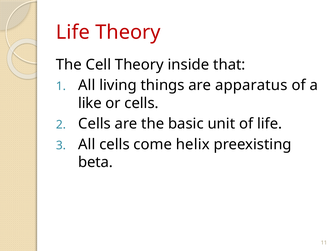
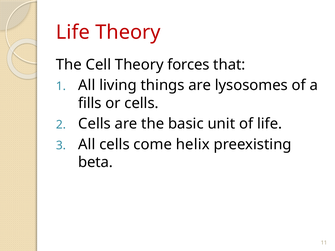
inside: inside -> forces (188, 65)
apparatus: apparatus -> lysosomes (251, 85)
like: like -> fills (90, 103)
